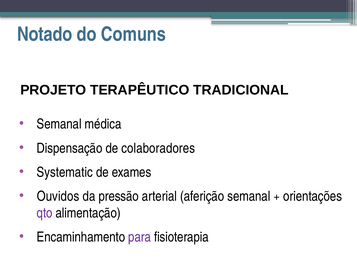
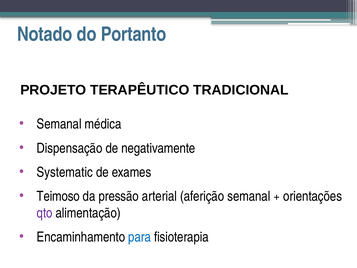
Comuns: Comuns -> Portanto (134, 34)
colaboradores: colaboradores -> negativamente (158, 148)
Ouvidos: Ouvidos -> Teimoso (58, 196)
para colour: purple -> blue (140, 237)
